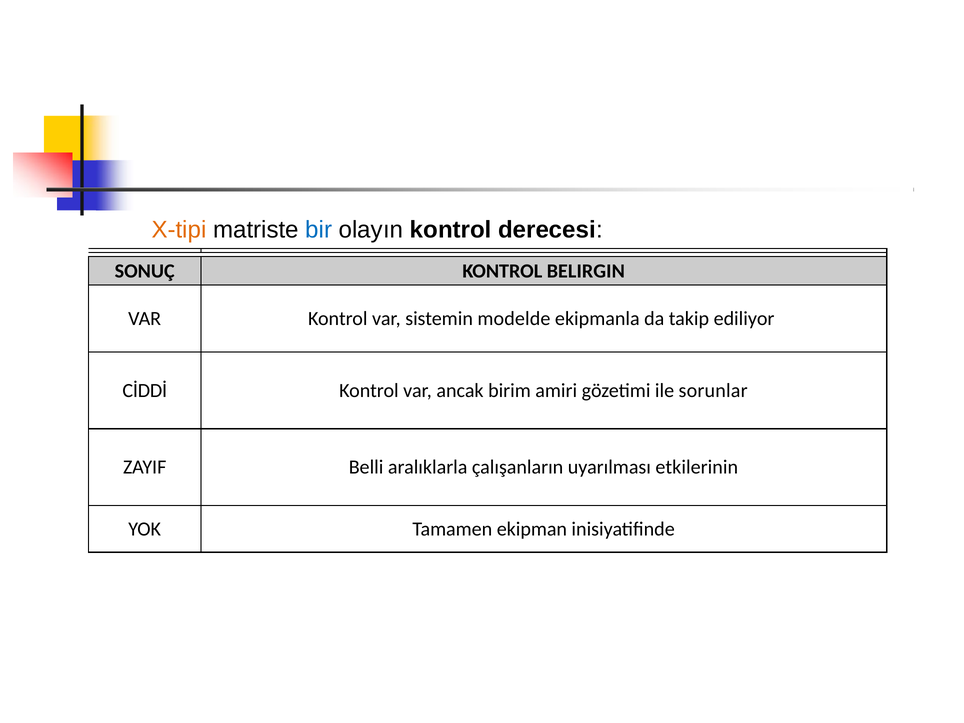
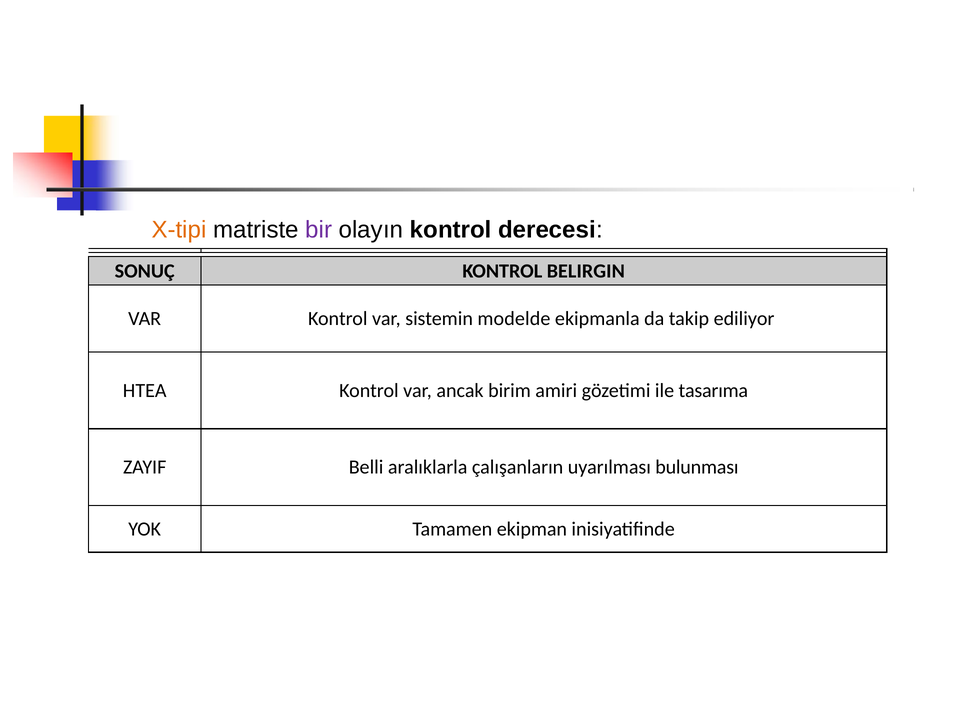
bir colour: blue -> purple (319, 230)
CİDDİ: CİDDİ -> HTEA (145, 391)
sorunlar: sorunlar -> tasarıma (713, 391)
etkilerinin: etkilerinin -> bulunması (697, 467)
